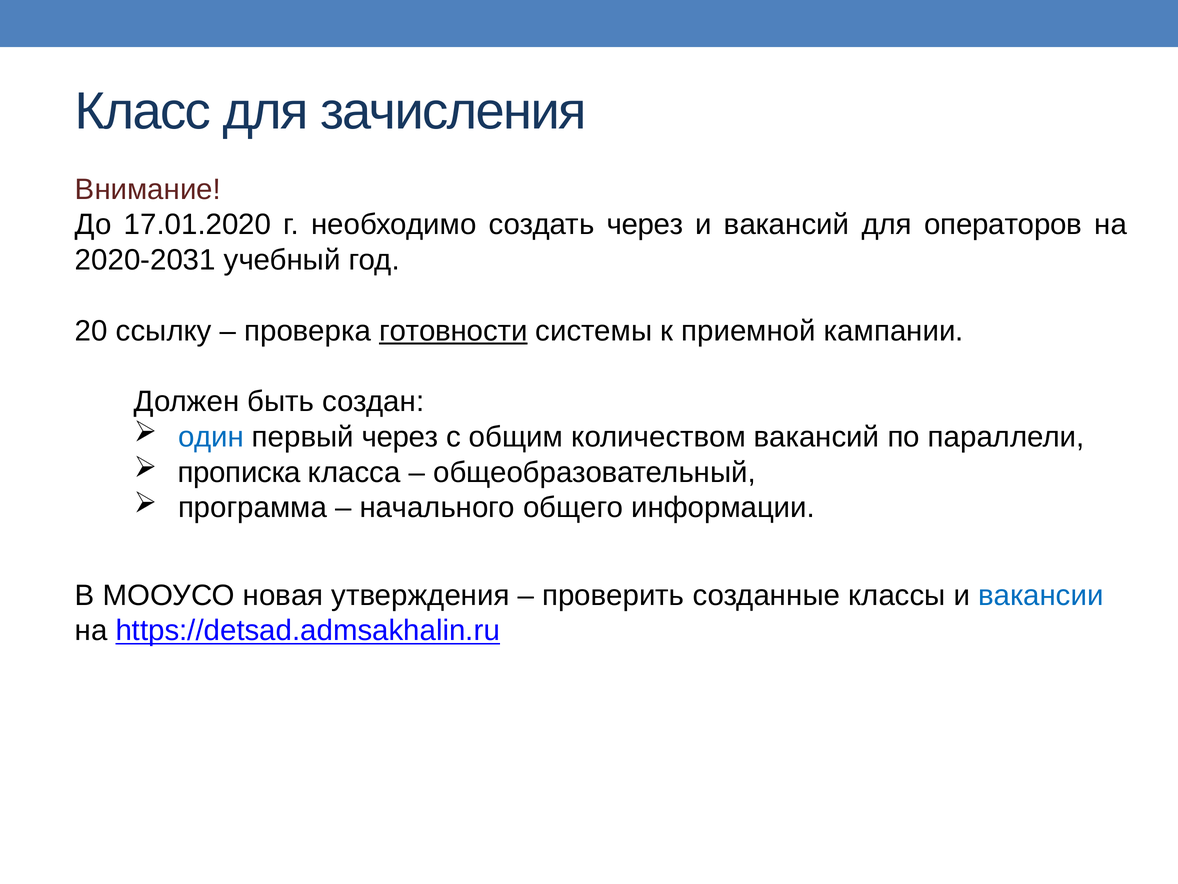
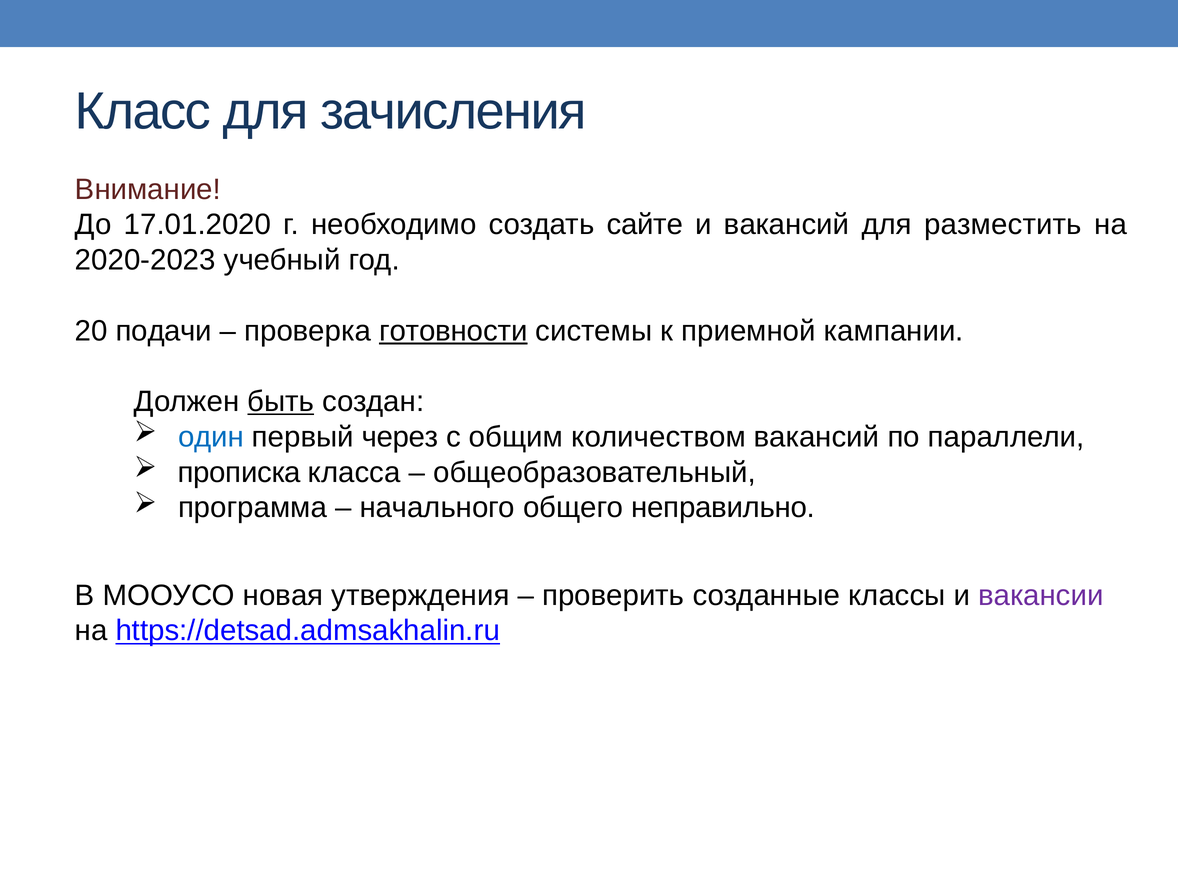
создать через: через -> сайте (645, 225)
операторов: операторов -> разместить (1003, 225)
2020-2031: 2020-2031 -> 2020-2023 (145, 260)
ссылку: ссылку -> подачи (164, 331)
быть underline: none -> present (281, 401)
информации: информации -> неправильно (723, 507)
вакансии colour: blue -> purple (1041, 595)
